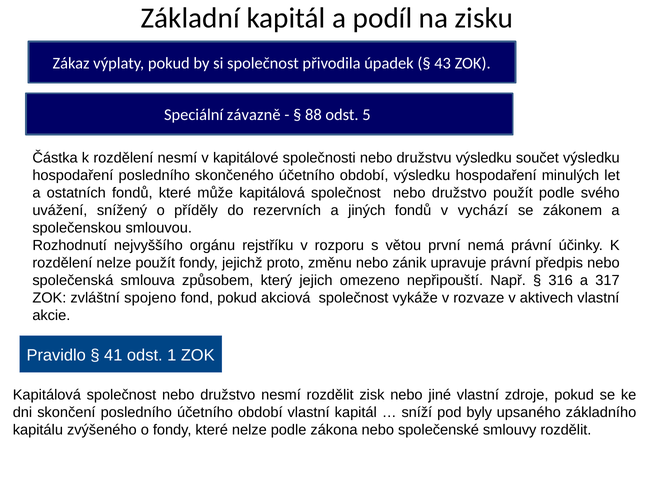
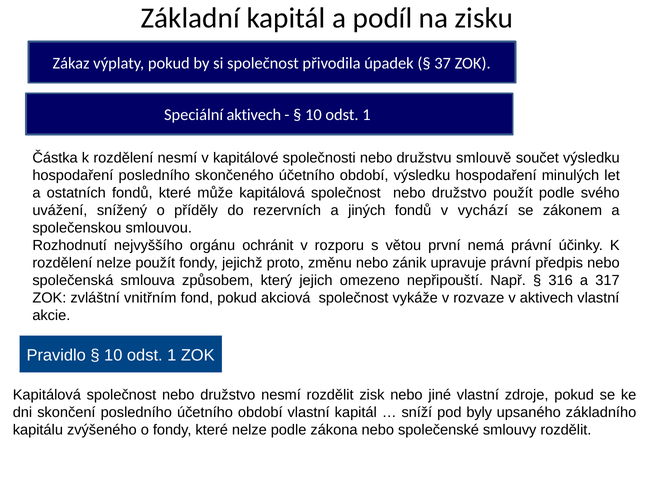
43: 43 -> 37 (443, 63)
Speciální závazně: závazně -> aktivech (254, 115)
88: 88 -> 10 (313, 115)
5: 5 -> 1 (367, 115)
družstvu výsledku: výsledku -> smlouvě (484, 158)
rejstříku: rejstříku -> ochránit (268, 246)
spojeno: spojeno -> vnitřním (150, 298)
41: 41 -> 10 (113, 356)
